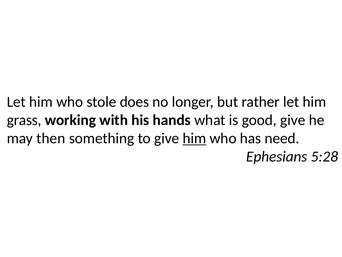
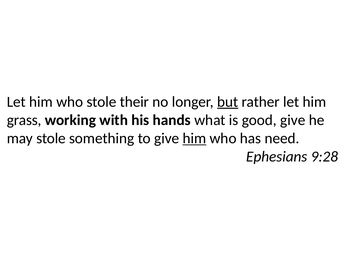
does: does -> their (134, 102)
but underline: none -> present (228, 102)
may then: then -> stole (51, 138)
5:28: 5:28 -> 9:28 (324, 156)
